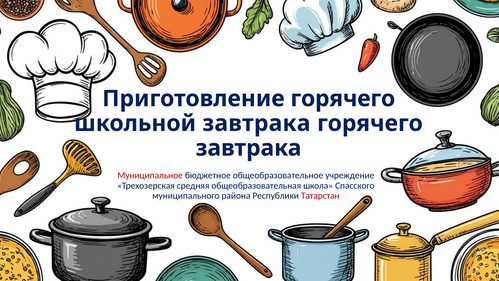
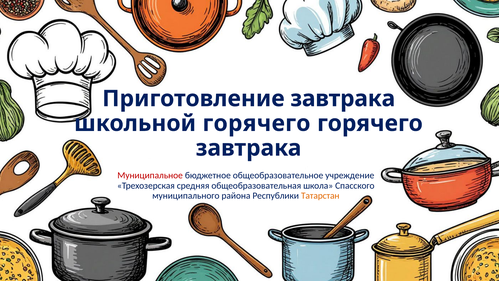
Приготовление горячего: горячего -> завтрака (343, 99)
школьной завтрака: завтрака -> горячего (256, 123)
Татарстан colour: red -> orange (320, 196)
